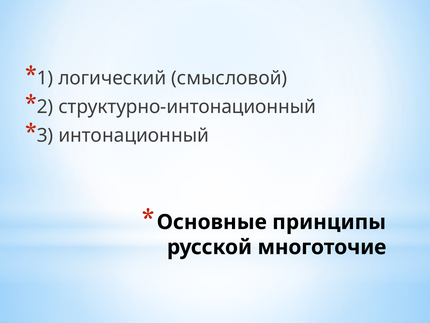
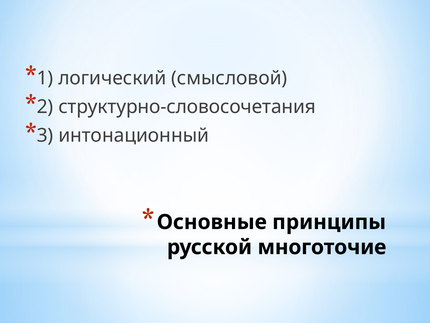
структурно-интонационный: структурно-интонационный -> структурно-словосочетания (187, 107)
